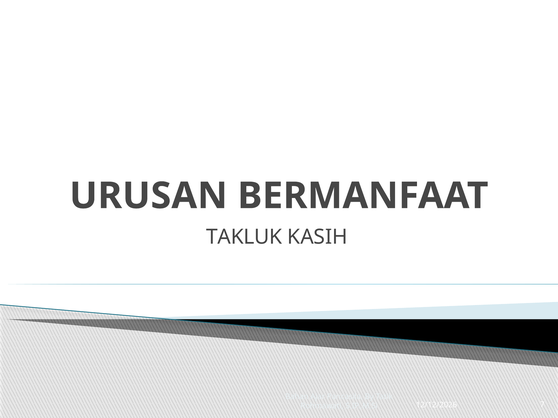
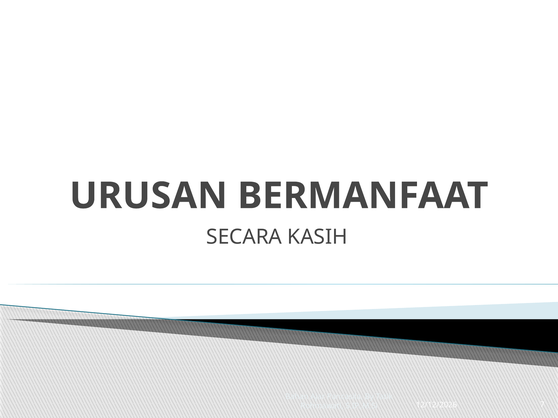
TAKLUK: TAKLUK -> SECARA (244, 237)
